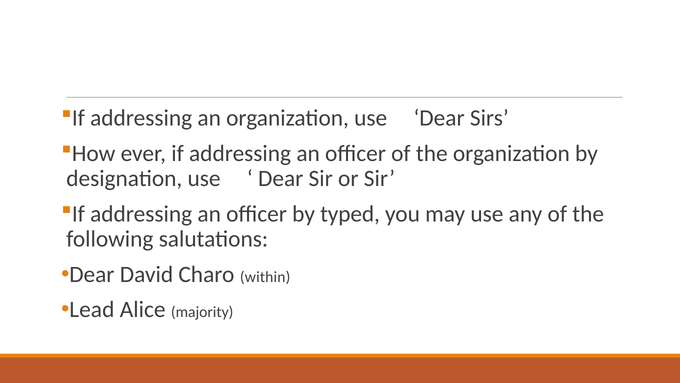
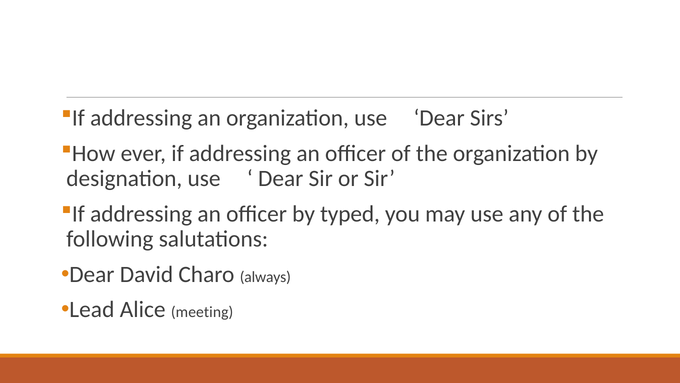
within: within -> always (265, 277)
majority: majority -> meeting (202, 312)
